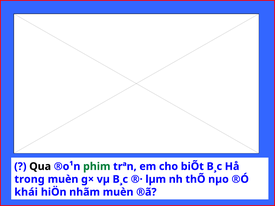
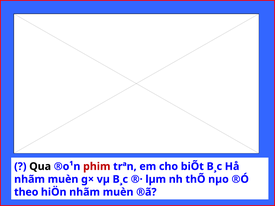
phim colour: green -> red (97, 167)
trong: trong -> nhãm (30, 179)
khái: khái -> theo (26, 192)
